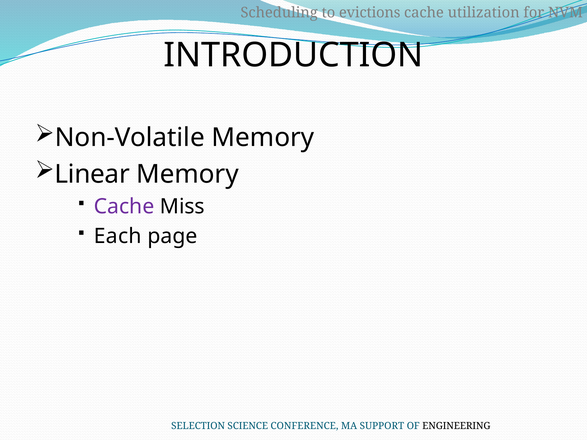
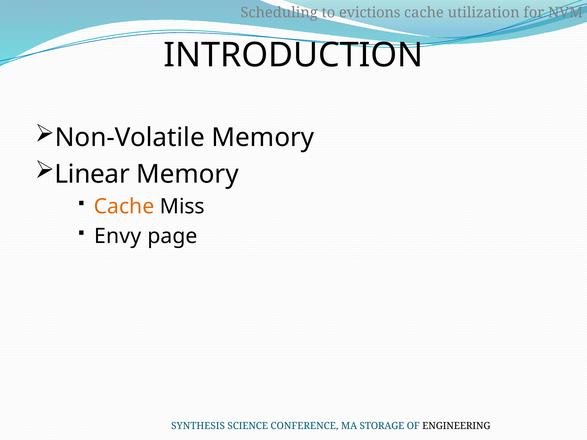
Cache colour: purple -> orange (124, 207)
Each: Each -> Envy (118, 236)
SELECTION: SELECTION -> SYNTHESIS (198, 426)
SUPPORT: SUPPORT -> STORAGE (382, 426)
